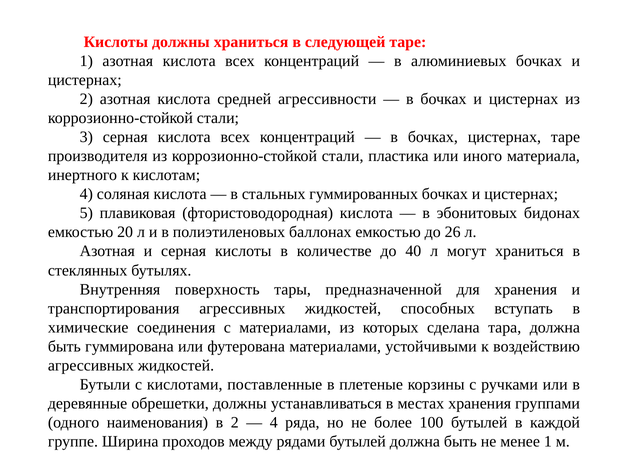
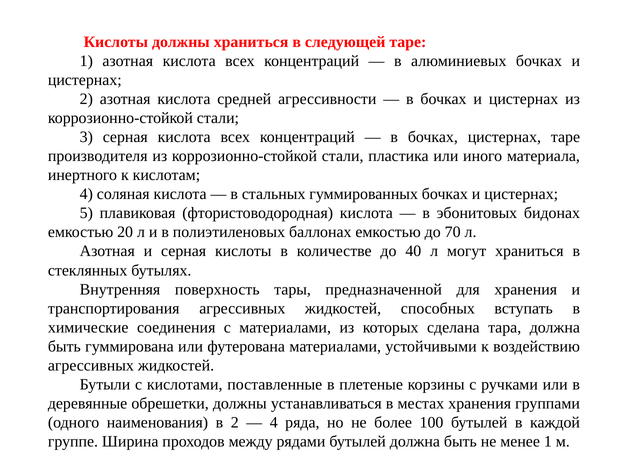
26: 26 -> 70 (453, 232)
